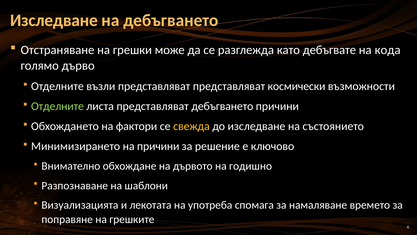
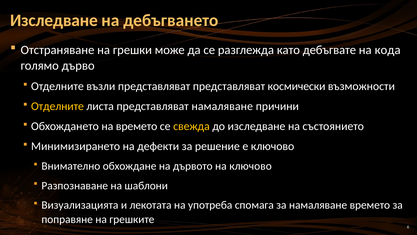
Отделните colour: light green -> yellow (57, 106)
представляват дебъгването: дебъгването -> намаляване (222, 106)
на фактори: фактори -> времето (137, 126)
на причини: причини -> дефекти (158, 146)
на годишно: годишно -> ключово (251, 166)
